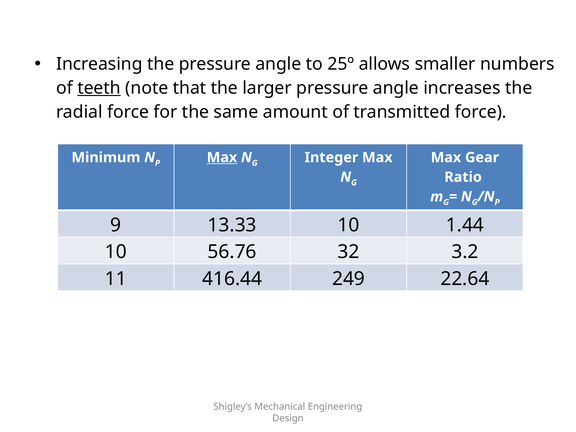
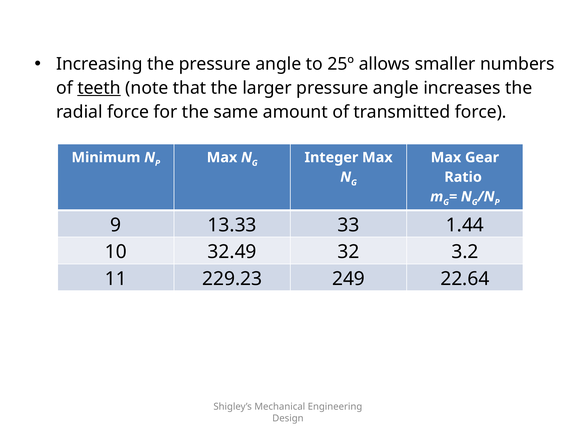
Max underline: present -> none (222, 157)
13.33 10: 10 -> 33 (349, 225)
56.76: 56.76 -> 32.49 (232, 252)
416.44: 416.44 -> 229.23 (232, 279)
